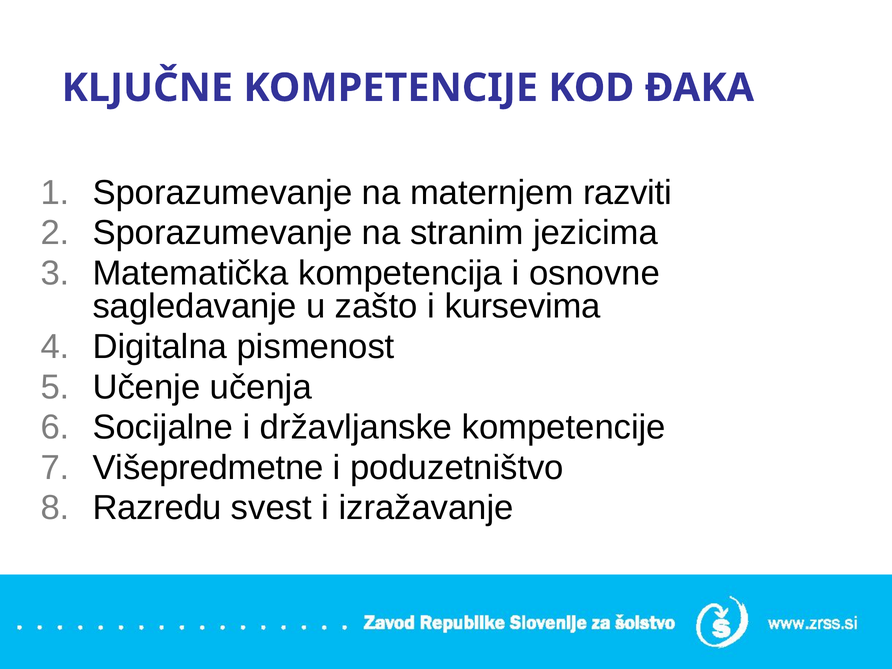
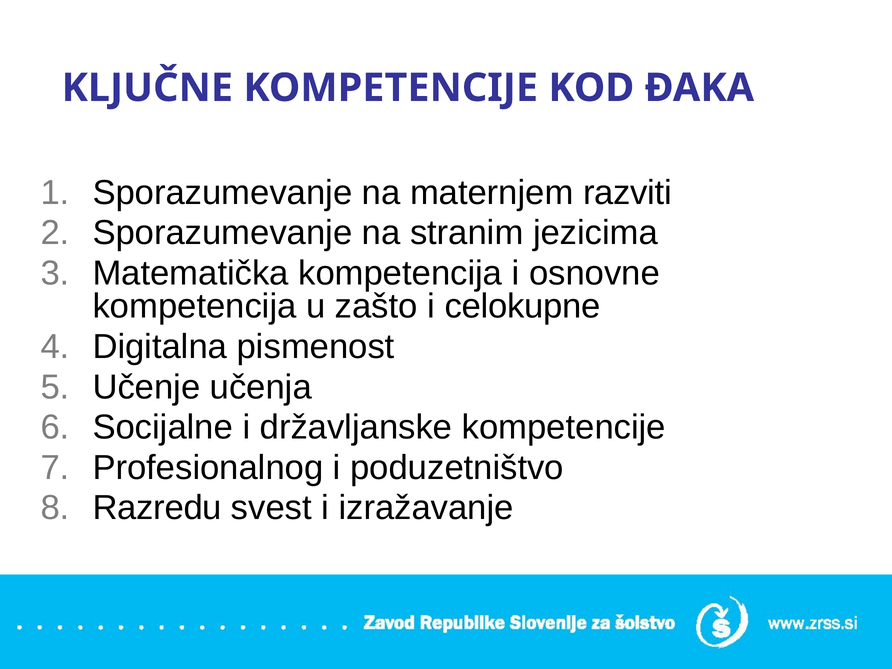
sagledavanje: sagledavanje -> kompetencija (195, 307)
kursevima: kursevima -> celokupne (523, 307)
Višepredmetne: Višepredmetne -> Profesionalnog (208, 468)
